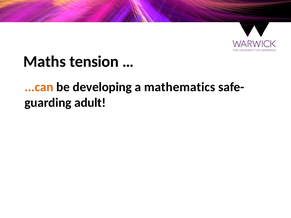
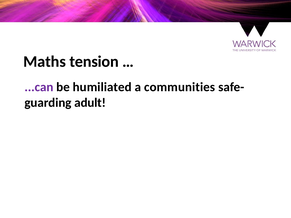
...can colour: orange -> purple (39, 87)
developing: developing -> humiliated (102, 87)
mathematics: mathematics -> communities (180, 87)
